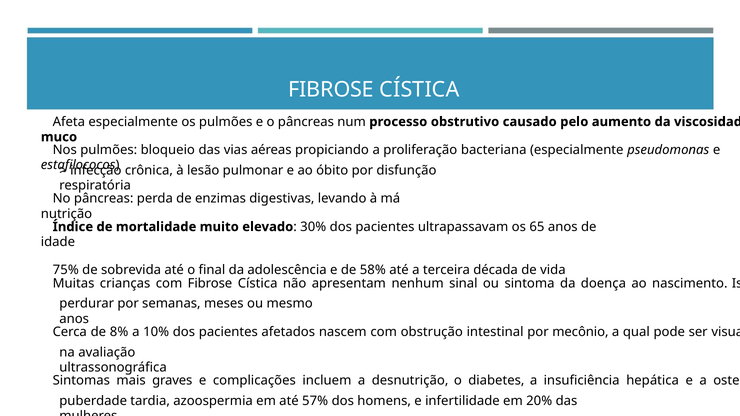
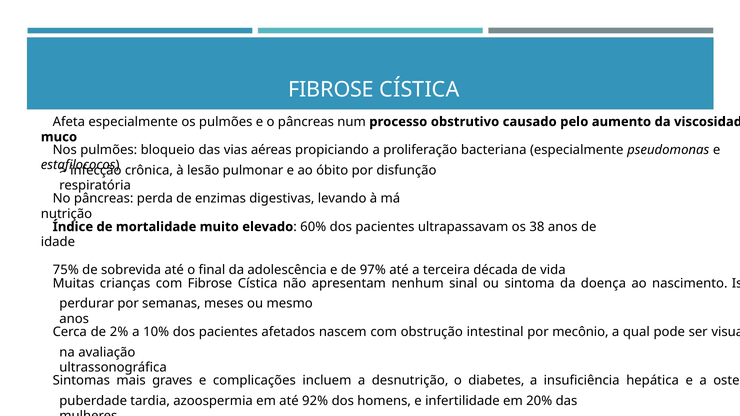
30%: 30% -> 60% (313, 227)
65: 65 -> 38 (537, 227)
58%: 58% -> 97% (373, 270)
8%: 8% -> 2% (119, 332)
57%: 57% -> 92% (315, 401)
